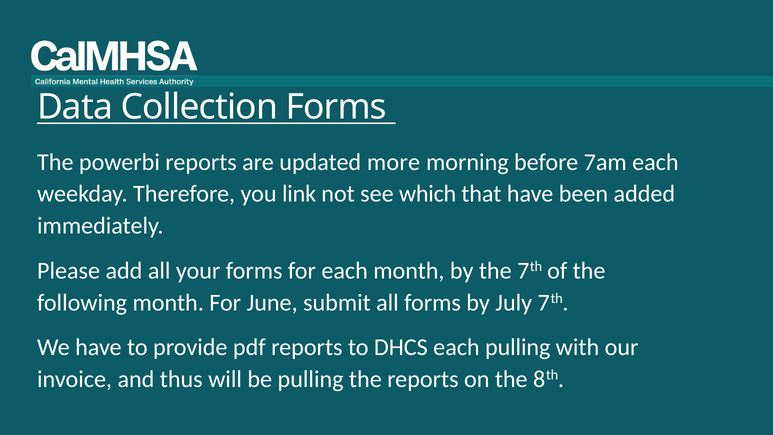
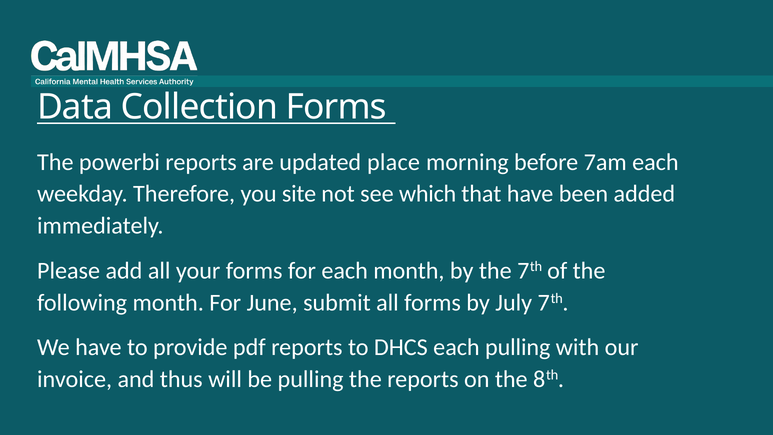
more: more -> place (393, 162)
link: link -> site (299, 194)
